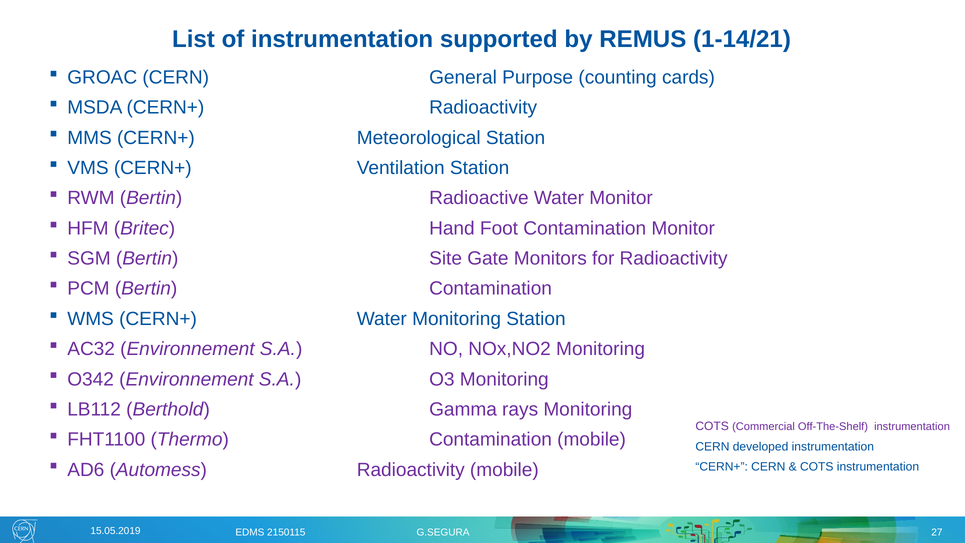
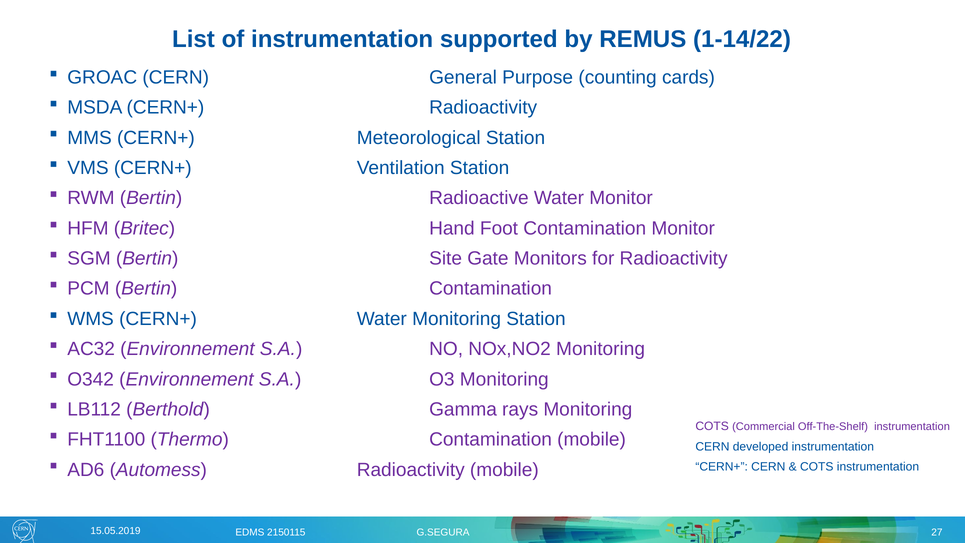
1-14/21: 1-14/21 -> 1-14/22 (742, 39)
